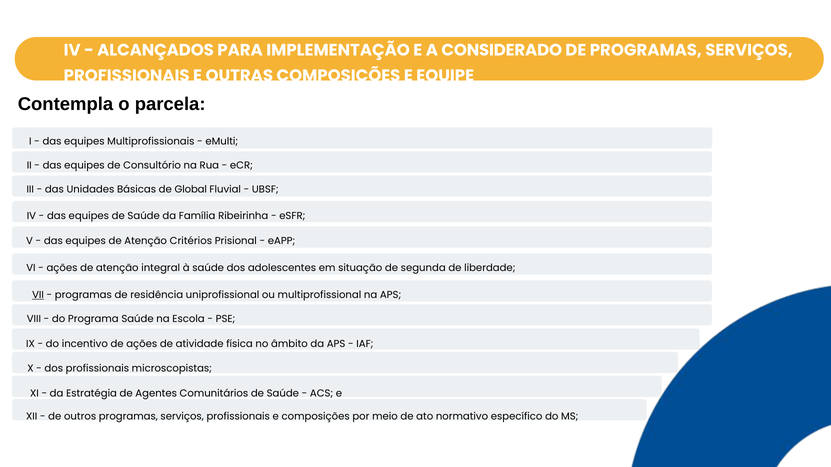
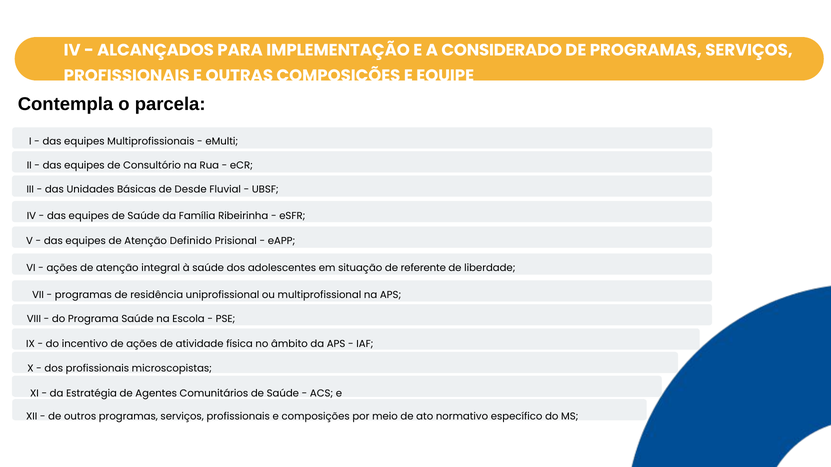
Global: Global -> Desde (191, 190)
Critérios: Critérios -> Definido (191, 241)
segunda: segunda -> referente (423, 268)
VII underline: present -> none (38, 295)
